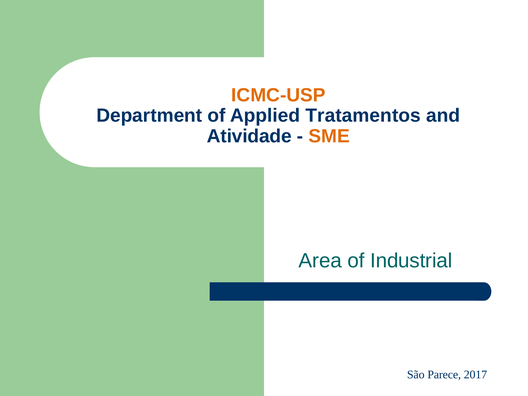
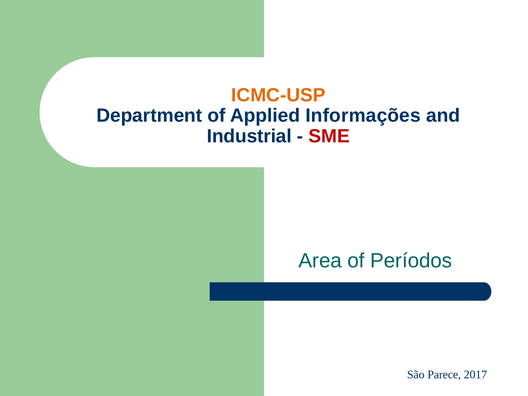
Tratamentos: Tratamentos -> Informações (363, 116)
Atividade: Atividade -> Industrial (249, 136)
SME colour: orange -> red (329, 136)
Industrial: Industrial -> Períodos (411, 261)
